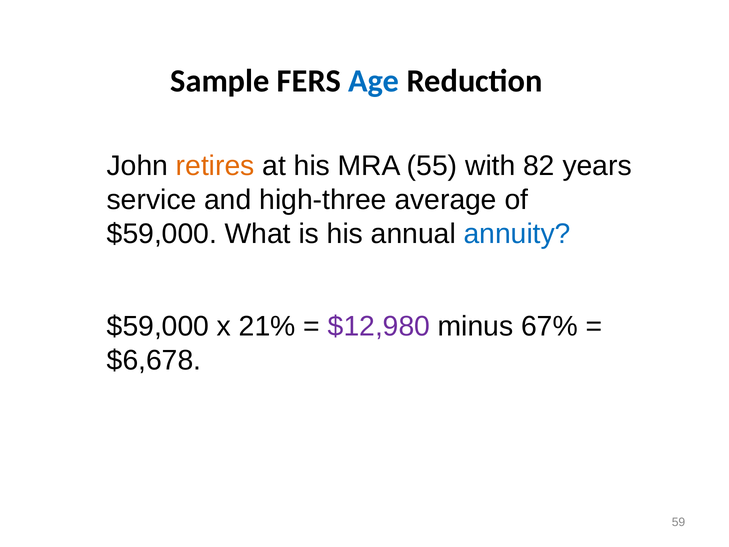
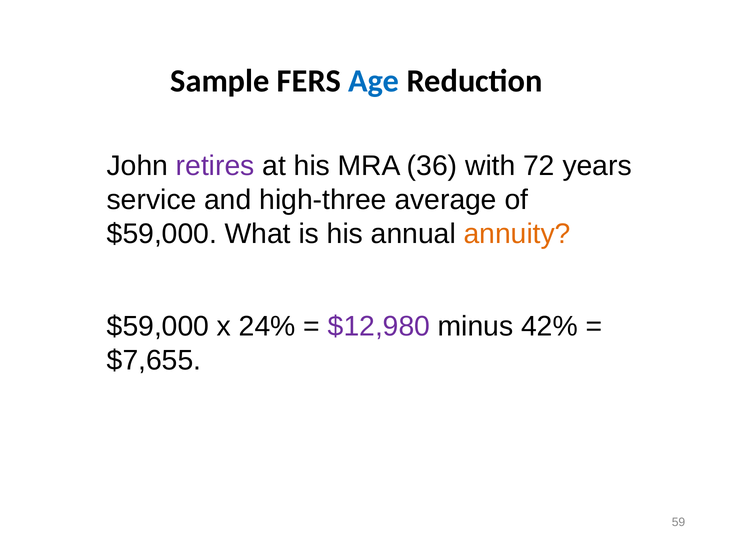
retires colour: orange -> purple (215, 166)
55: 55 -> 36 (432, 166)
82: 82 -> 72 (539, 166)
annuity colour: blue -> orange (517, 234)
21%: 21% -> 24% (267, 326)
67%: 67% -> 42% (550, 326)
$6,678: $6,678 -> $7,655 (154, 360)
